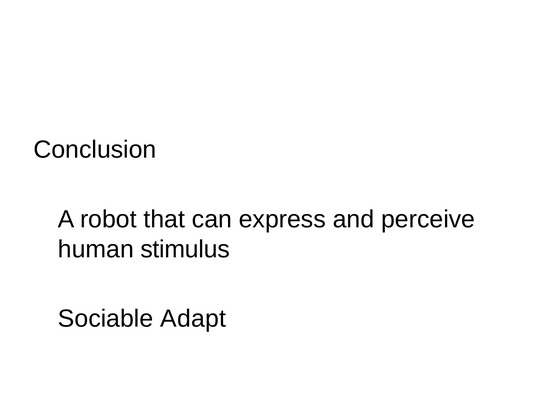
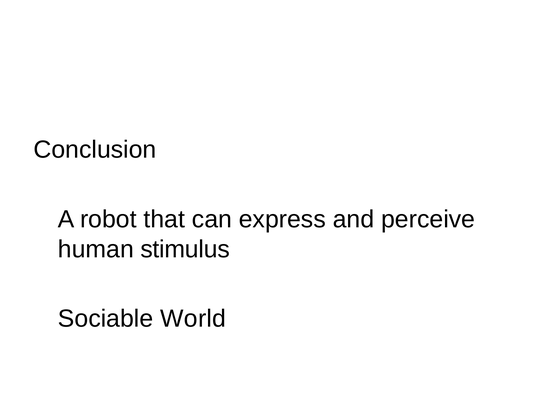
Adapt: Adapt -> World (193, 319)
